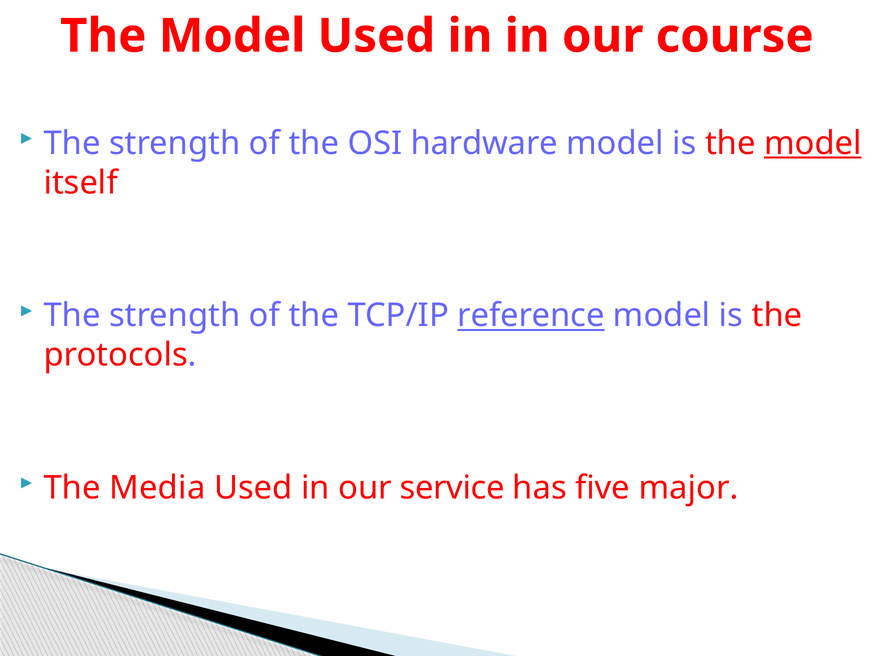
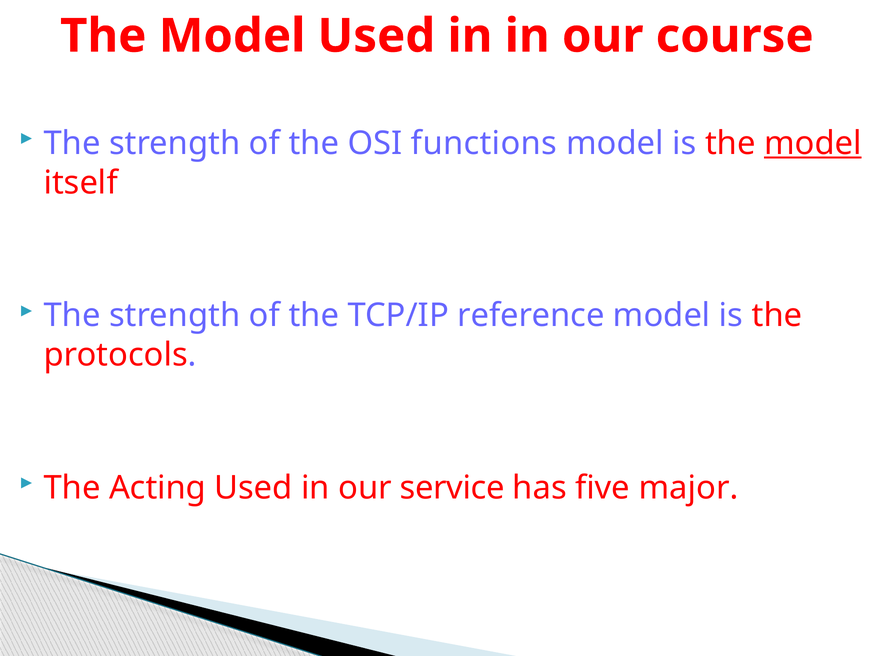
hardware: hardware -> functions (484, 143)
reference underline: present -> none (531, 315)
Media: Media -> Acting (157, 487)
